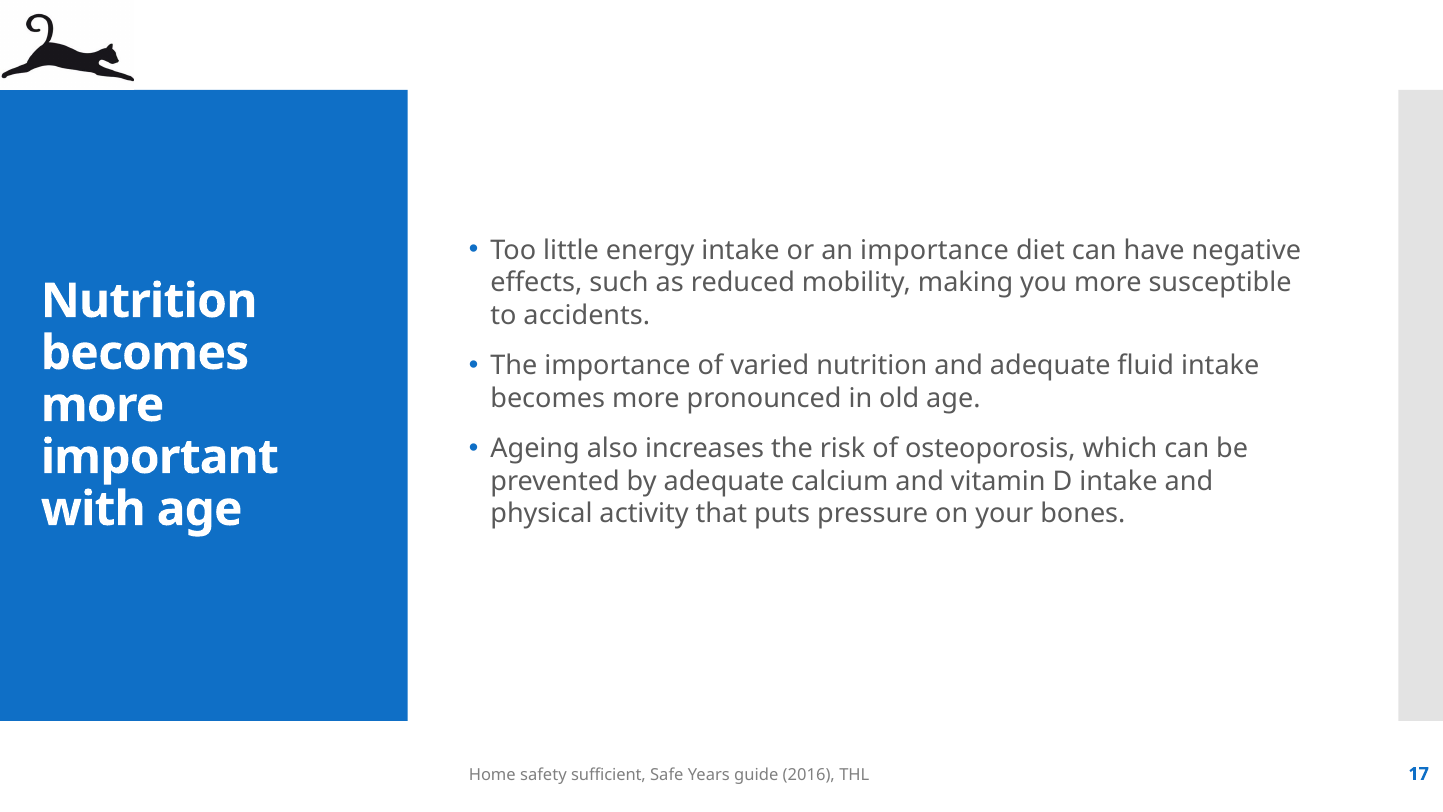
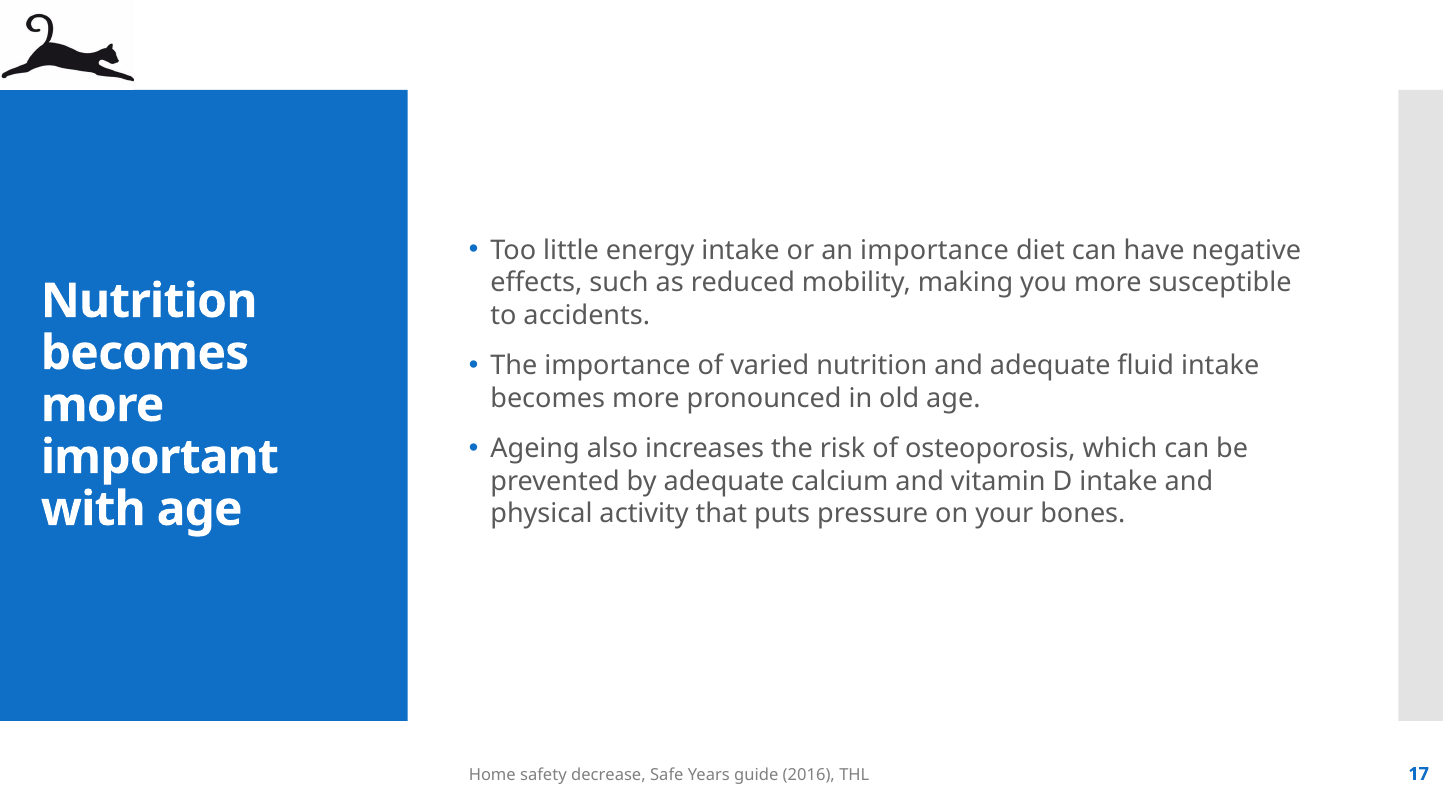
sufficient: sufficient -> decrease (608, 775)
